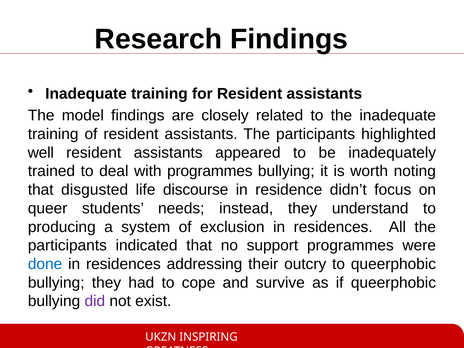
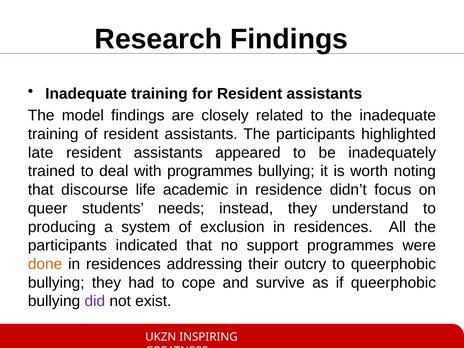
well: well -> late (41, 153)
disgusted: disgusted -> discourse (95, 190)
discourse: discourse -> academic (196, 190)
done colour: blue -> orange (45, 264)
